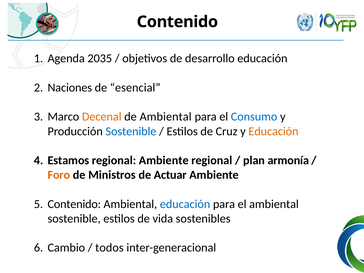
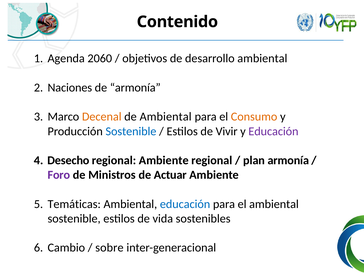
2035: 2035 -> 2060 (100, 58)
desarrollo educación: educación -> ambiental (262, 58)
de esencial: esencial -> armonía (135, 88)
Consumo colour: blue -> orange (254, 117)
Cruz: Cruz -> Vivir (227, 131)
Educación colour: orange -> purple (273, 131)
Estamos: Estamos -> Desecho (68, 160)
Foro colour: orange -> purple (59, 175)
Contenido: Contenido -> Temáticas (74, 204)
todos: todos -> sobre (109, 248)
